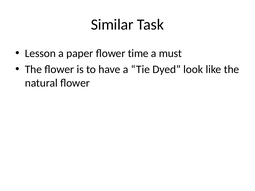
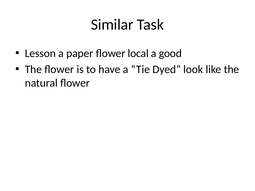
time: time -> local (138, 54)
must: must -> good (170, 54)
